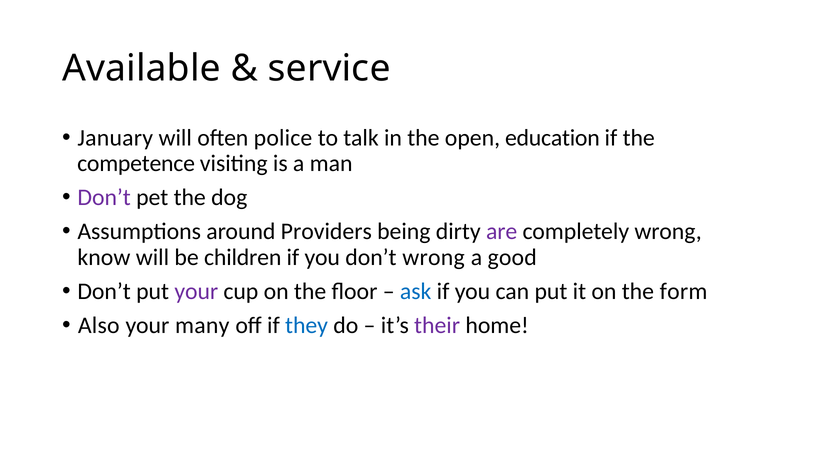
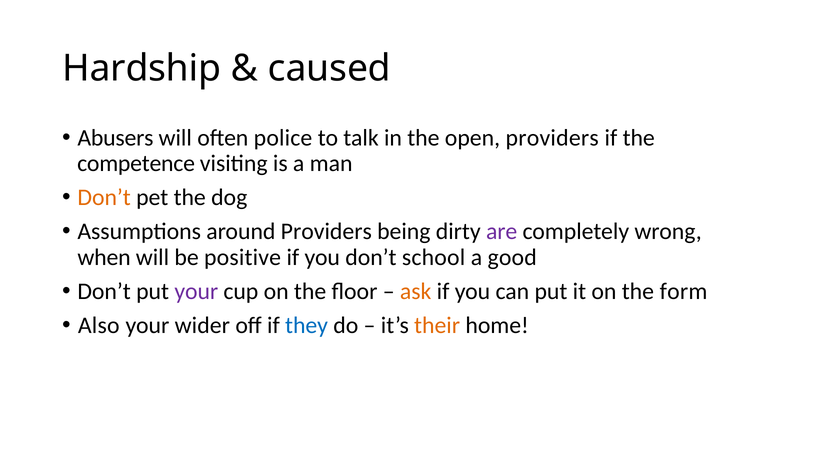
Available: Available -> Hardship (142, 68)
service: service -> caused (329, 68)
January: January -> Abusers (115, 138)
open education: education -> providers (552, 138)
Don’t colour: purple -> orange (104, 198)
know: know -> when (104, 257)
children: children -> positive (243, 257)
don’t wrong: wrong -> school (434, 257)
ask colour: blue -> orange (416, 292)
many: many -> wider (202, 326)
their colour: purple -> orange (437, 326)
